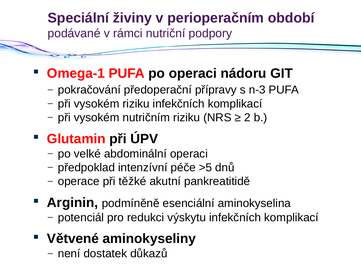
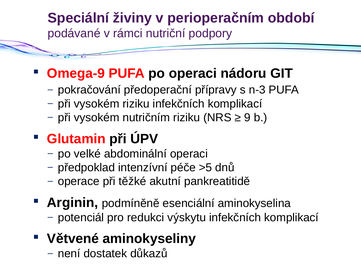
Omega-1: Omega-1 -> Omega-9 (76, 73)
2: 2 -> 9 (247, 117)
